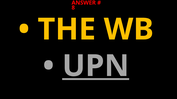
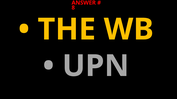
UPN underline: present -> none (96, 66)
